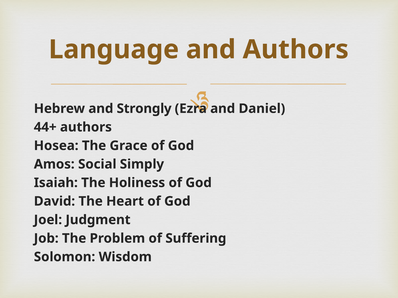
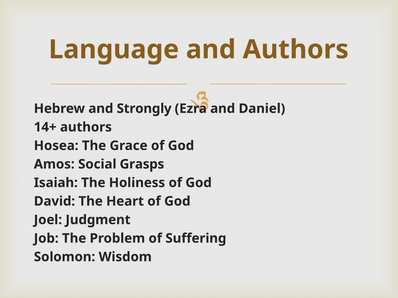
44+: 44+ -> 14+ (45, 127)
Simply: Simply -> Grasps (142, 164)
